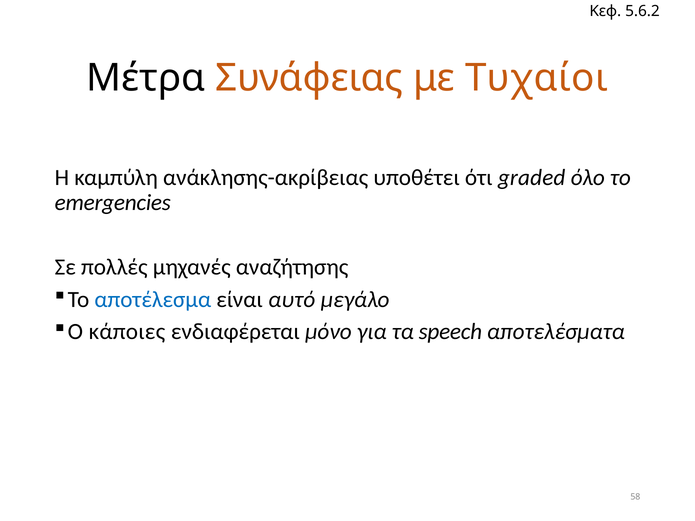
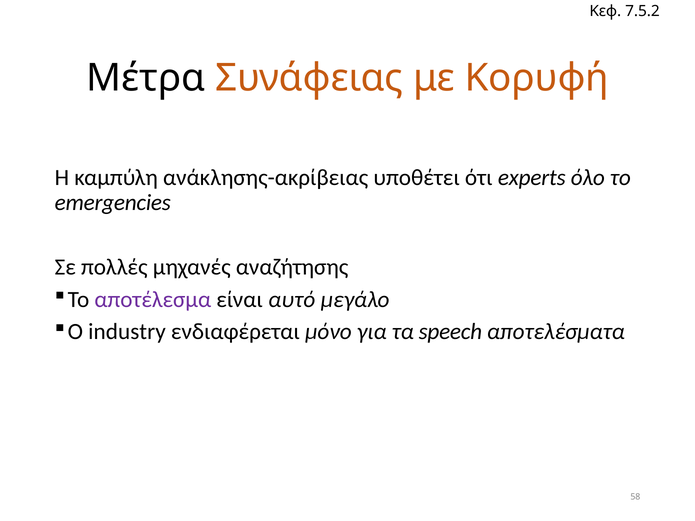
5.6.2: 5.6.2 -> 7.5.2 (642, 11)
Τυχαίοι: Τυχαίοι -> Κορυφή (537, 78)
graded: graded -> experts (532, 178)
αποτέλεσμα colour: blue -> purple (153, 300)
κάποιες: κάποιες -> industry (127, 332)
